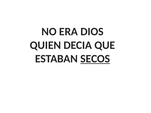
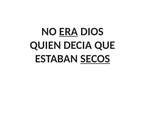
ERA underline: none -> present (68, 32)
